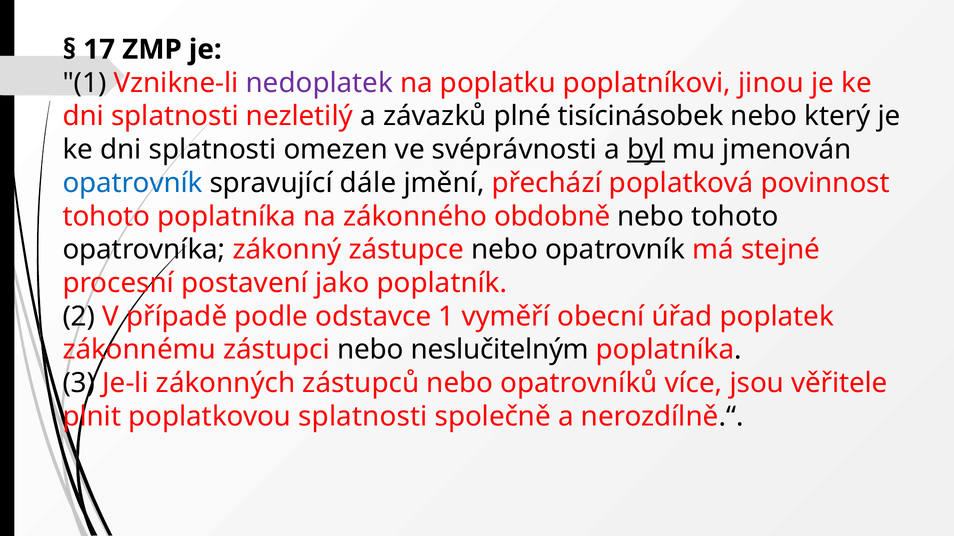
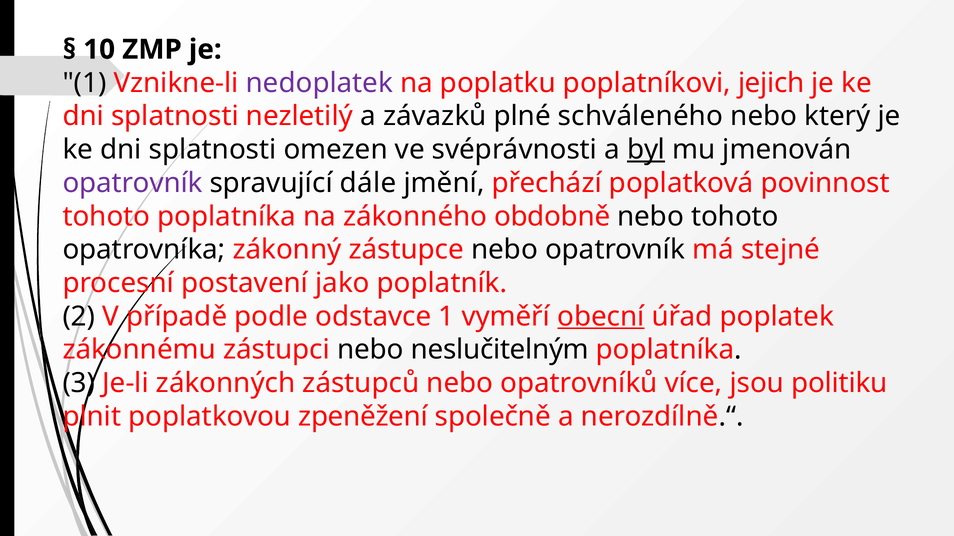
17: 17 -> 10 (99, 50)
jinou: jinou -> jejich (771, 83)
tisícinásobek: tisícinásobek -> schváleného (641, 116)
opatrovník colour: blue -> purple (133, 183)
obecní underline: none -> present (601, 317)
věřitele: věřitele -> politiku (839, 384)
poplatkovou splatnosti: splatnosti -> zpeněžení (363, 417)
